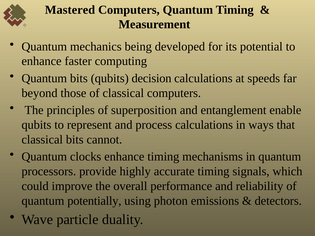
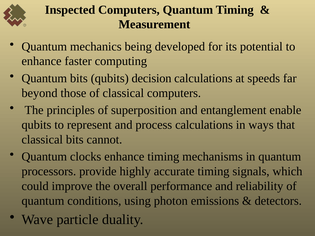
Mastered: Mastered -> Inspected (70, 10)
potentially: potentially -> conditions (94, 201)
